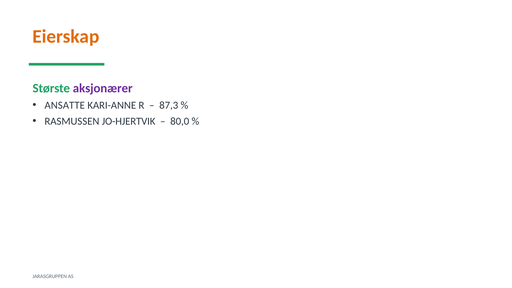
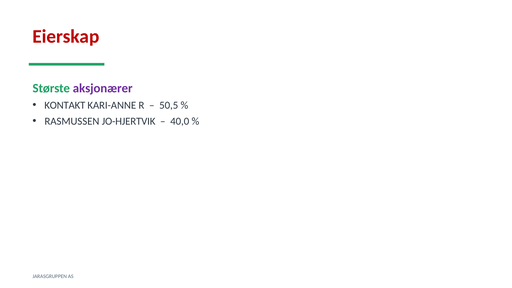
Eierskap colour: orange -> red (66, 37)
ANSATTE: ANSATTE -> KONTAKT (65, 105)
87,3: 87,3 -> 50,5 (169, 105)
80,0: 80,0 -> 40,0 (180, 121)
